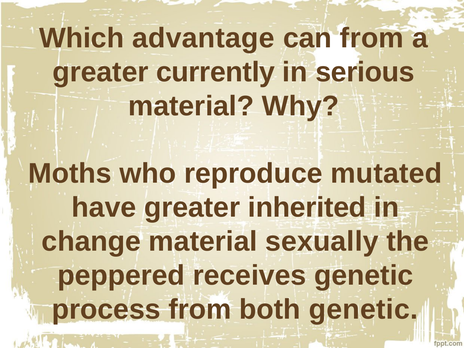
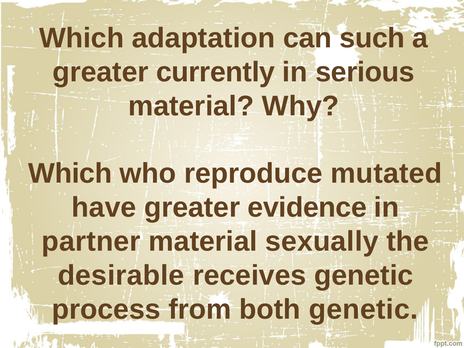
advantage: advantage -> adaptation (203, 38)
can from: from -> such (372, 38)
Moths: Moths -> Which (70, 173)
inherited: inherited -> evidence (307, 207)
change: change -> partner (91, 241)
peppered: peppered -> desirable (121, 275)
